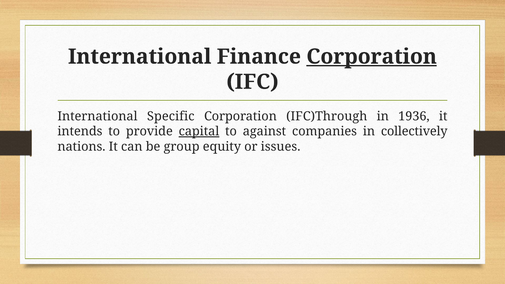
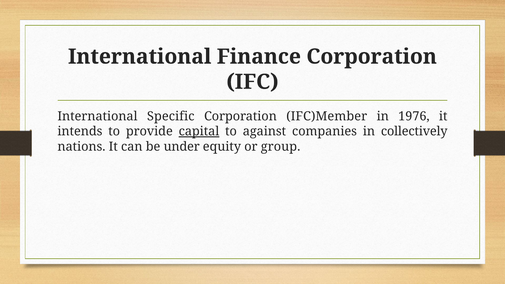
Corporation underline: present -> none (372, 57)
IFC)Through: IFC)Through -> IFC)Member (327, 116)
1936: 1936 -> 1976 (414, 116)
group: group -> under (182, 147)
issues: issues -> group (281, 147)
